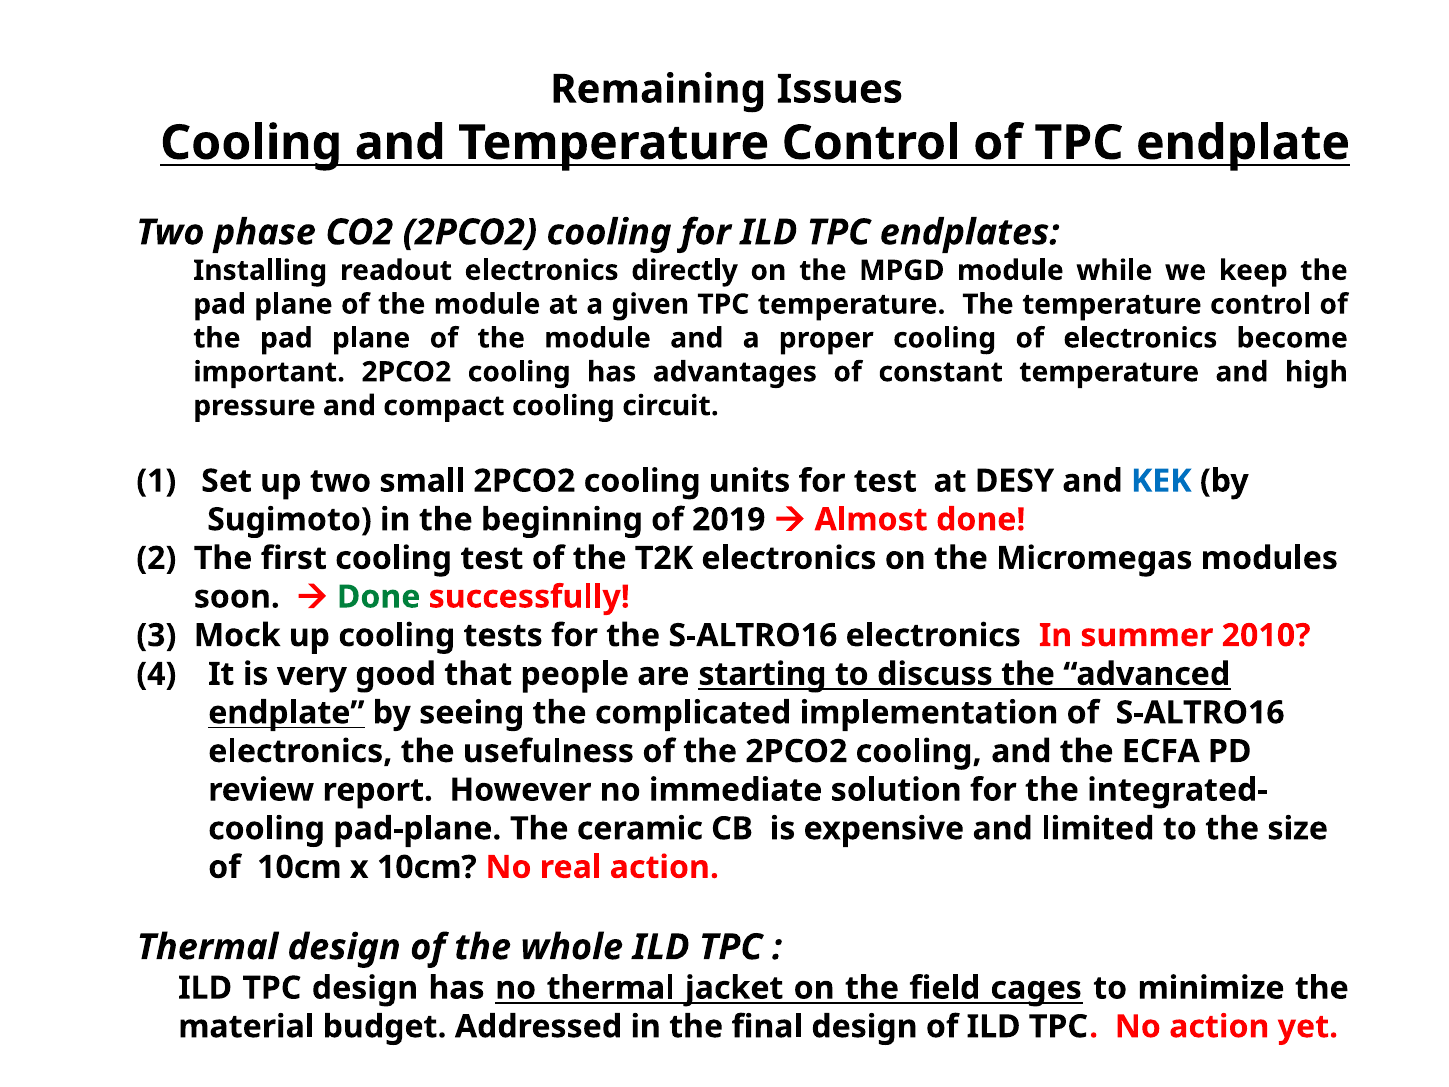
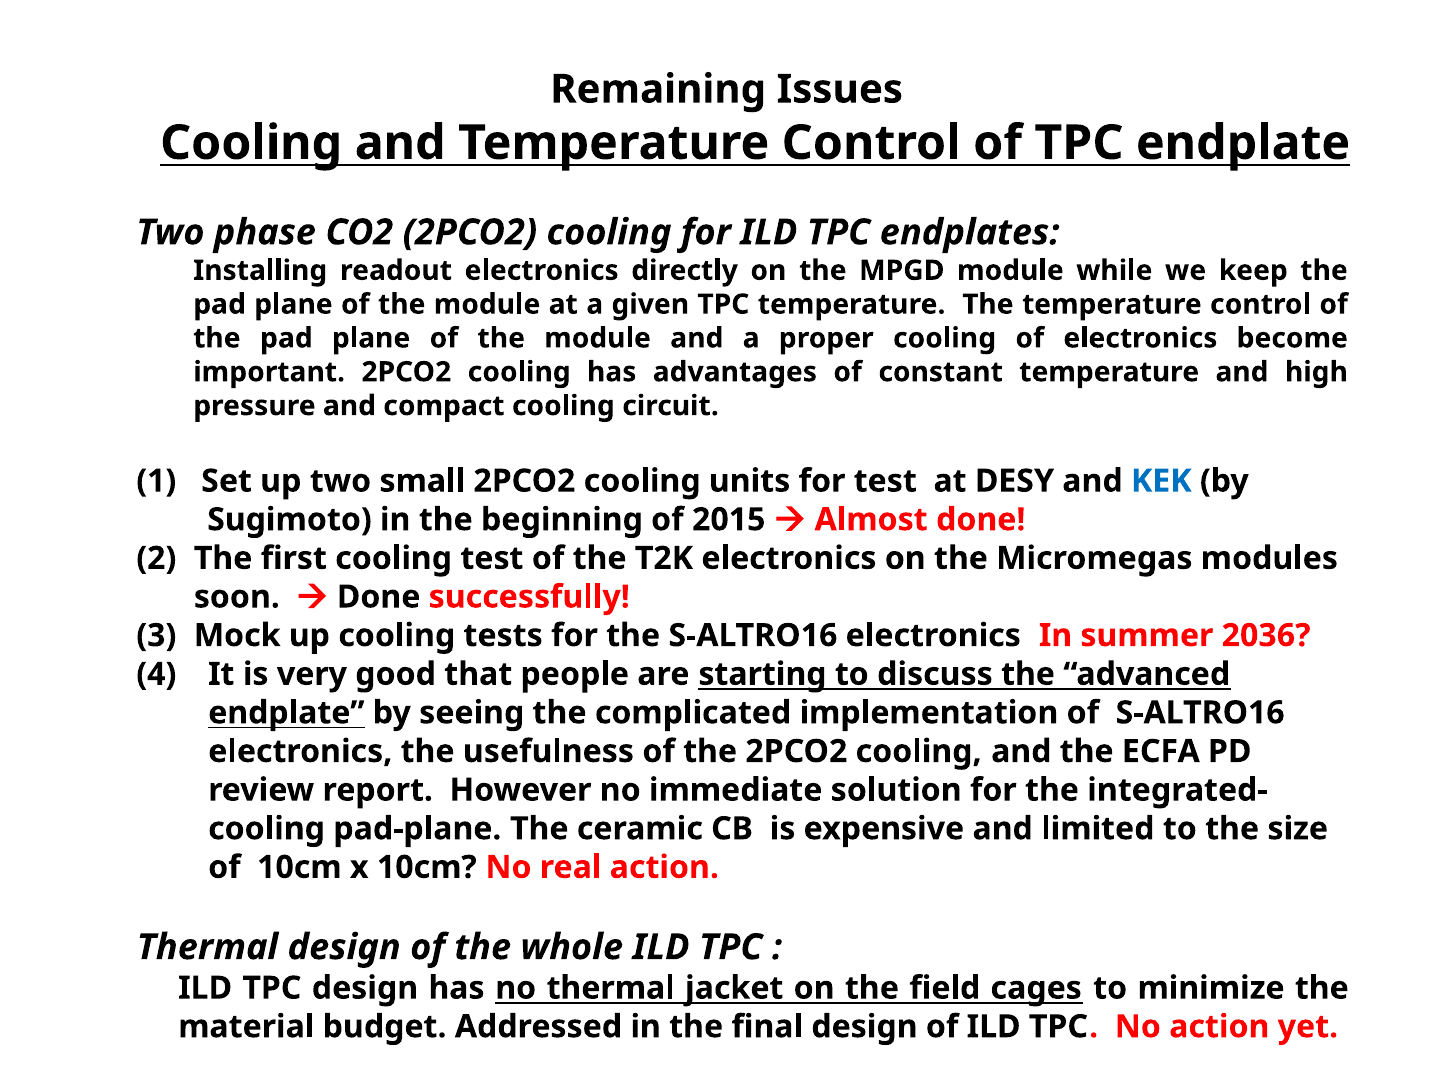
2019: 2019 -> 2015 (729, 520)
Done colour: green -> black (379, 597)
2010: 2010 -> 2036 (1266, 635)
